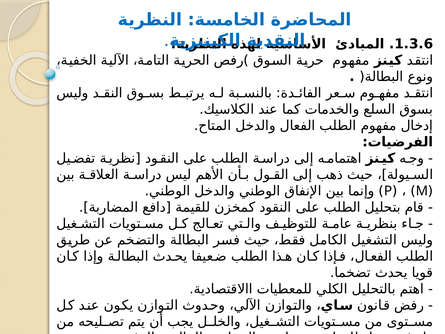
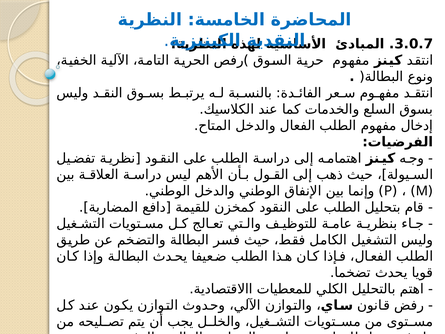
1.3.6: 1.3.6 -> 3.0.7 (414, 44)
